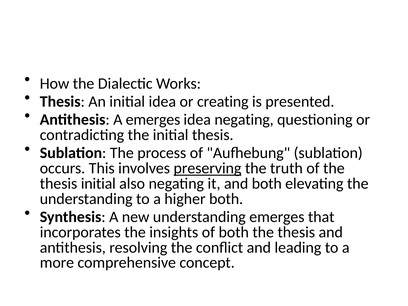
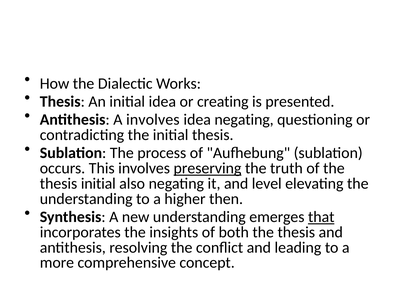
A emerges: emerges -> involves (153, 120)
and both: both -> level (267, 184)
higher both: both -> then (226, 199)
that underline: none -> present (321, 217)
